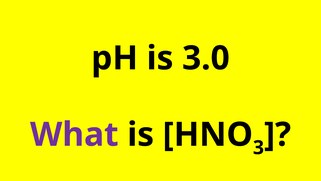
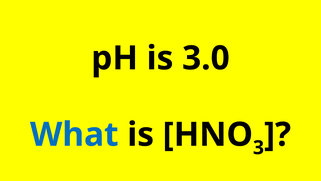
What colour: purple -> blue (74, 134)
